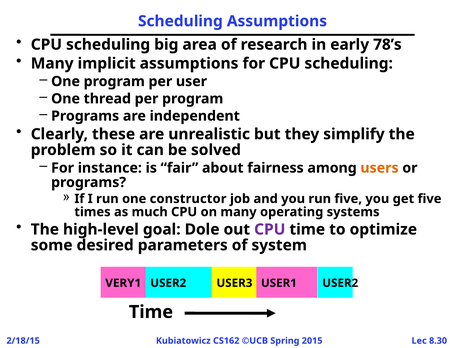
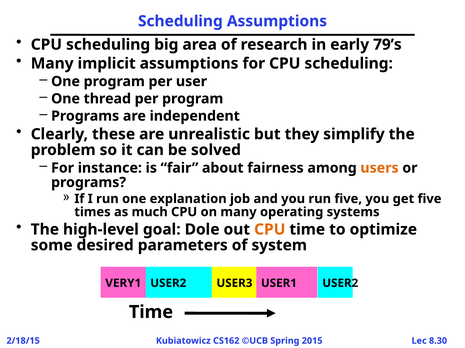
78’s: 78’s -> 79’s (387, 45)
constructor: constructor -> explanation (188, 199)
CPU colour: purple -> orange (270, 230)
